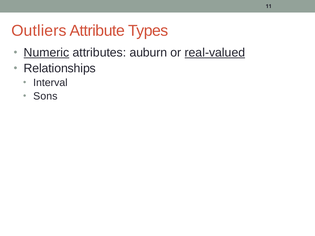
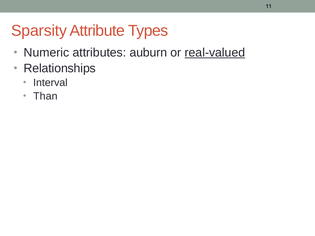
Outliers: Outliers -> Sparsity (39, 31)
Numeric underline: present -> none (46, 53)
Sons: Sons -> Than (45, 96)
